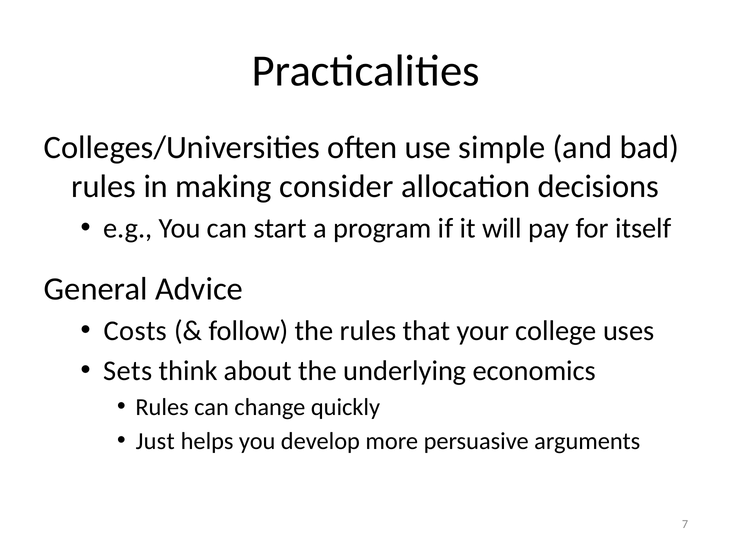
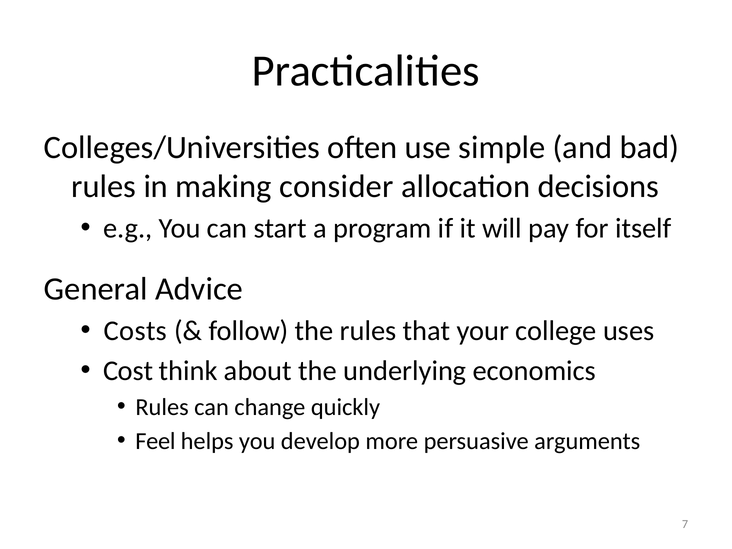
Sets: Sets -> Cost (128, 371)
Just: Just -> Feel (155, 441)
